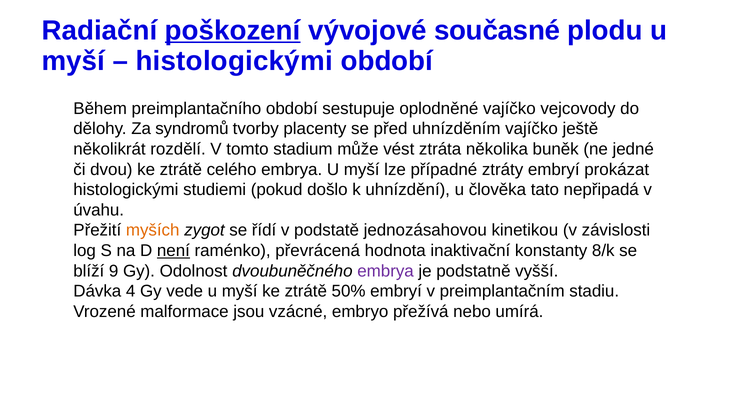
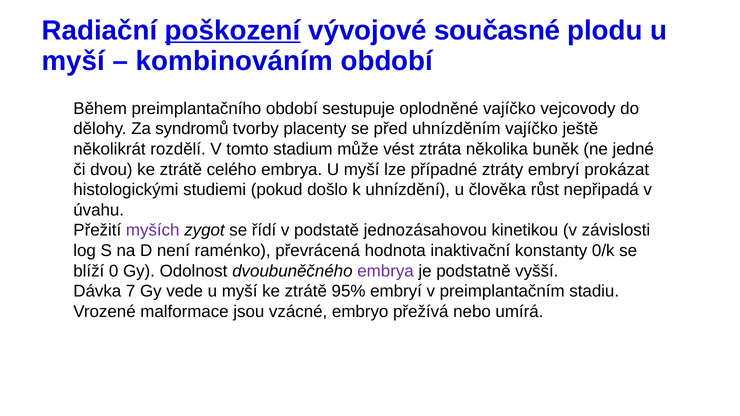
histologickými: histologickými -> kombinováním (234, 61)
tato: tato -> růst (545, 190)
myších colour: orange -> purple (153, 231)
není underline: present -> none (173, 251)
8/k: 8/k -> 0/k (603, 251)
9: 9 -> 0 (114, 271)
4: 4 -> 7 (131, 292)
50%: 50% -> 95% (349, 292)
